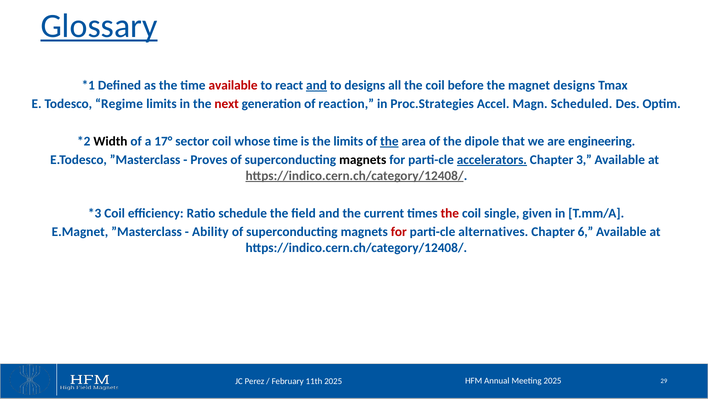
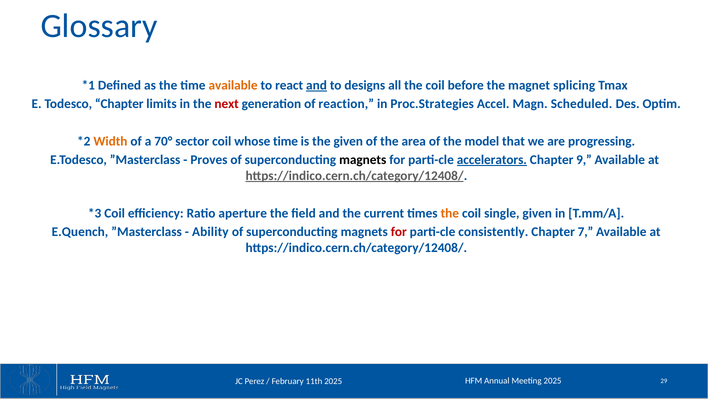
Glossary underline: present -> none (99, 26)
available colour: red -> orange (233, 85)
magnet designs: designs -> splicing (574, 85)
Todesco Regime: Regime -> Chapter (119, 104)
Width colour: black -> orange (110, 141)
17°: 17° -> 70° (163, 141)
the limits: limits -> given (348, 141)
the underline: present -> none (389, 141)
dipole: dipole -> model (482, 141)
engineering: engineering -> progressing (602, 141)
3: 3 -> 9 (584, 159)
schedule: schedule -> aperture (243, 213)
the colour: red -> orange (450, 213)
E.Magnet: E.Magnet -> E.Quench (80, 231)
alternatives: alternatives -> consistently (493, 231)
6: 6 -> 7 (586, 231)
